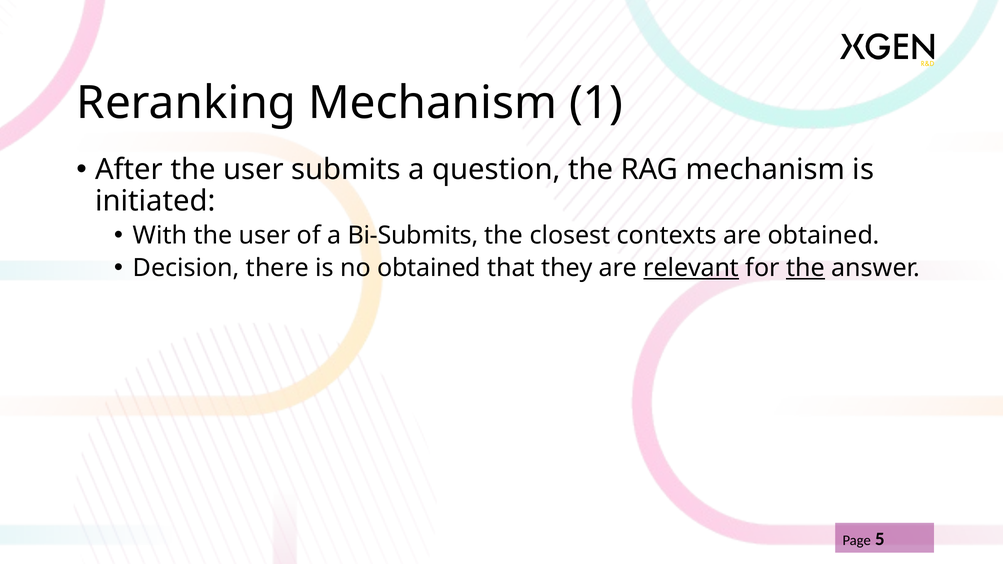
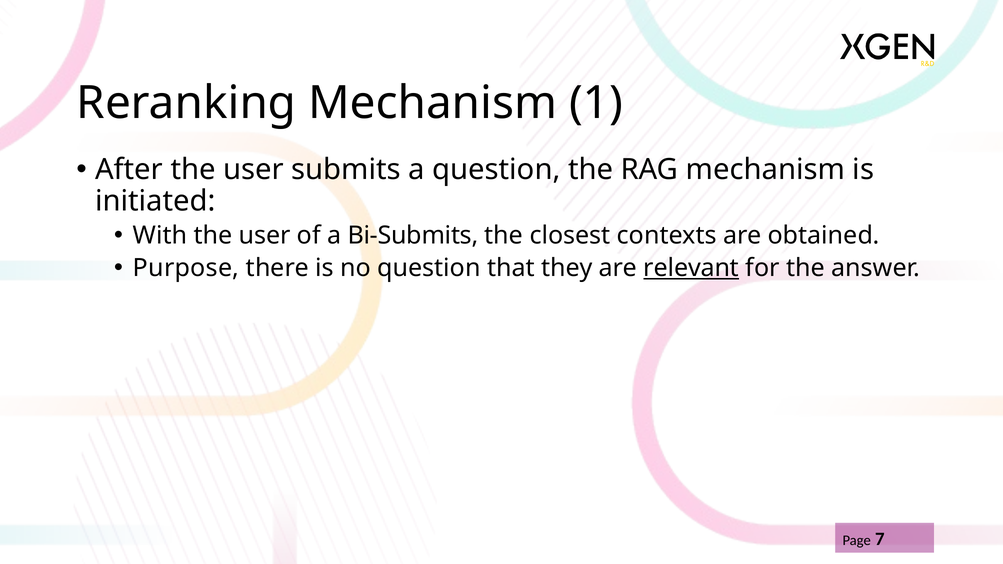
Decision: Decision -> Purpose (186, 268)
no obtained: obtained -> question (429, 268)
the underline: present -> none (806, 268)
5: 5 -> 7 (880, 539)
